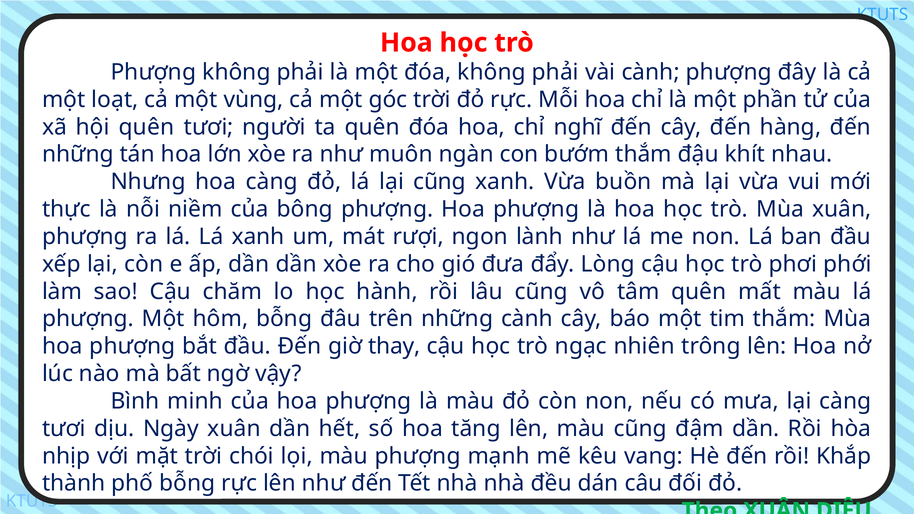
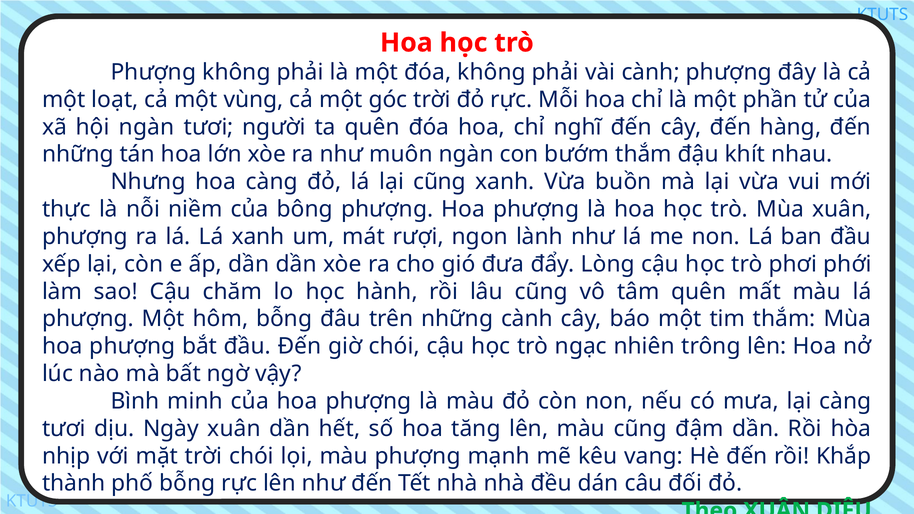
hội quên: quên -> ngàn (147, 127)
giờ thay: thay -> chói (394, 346)
